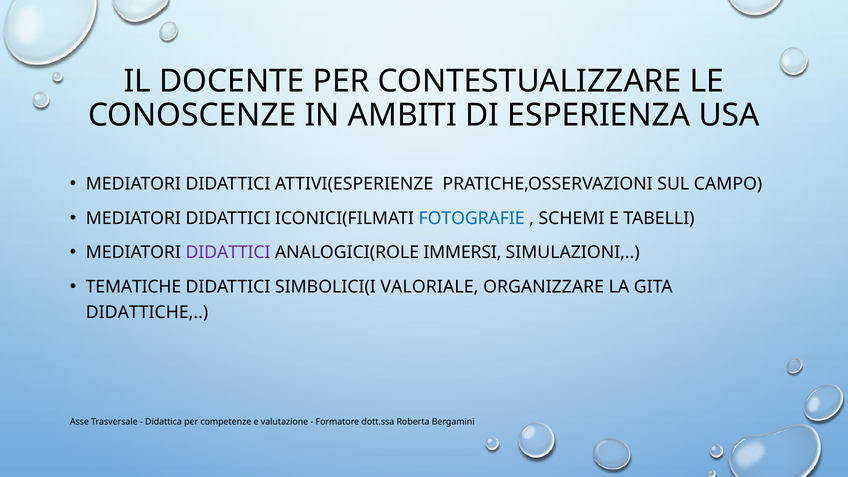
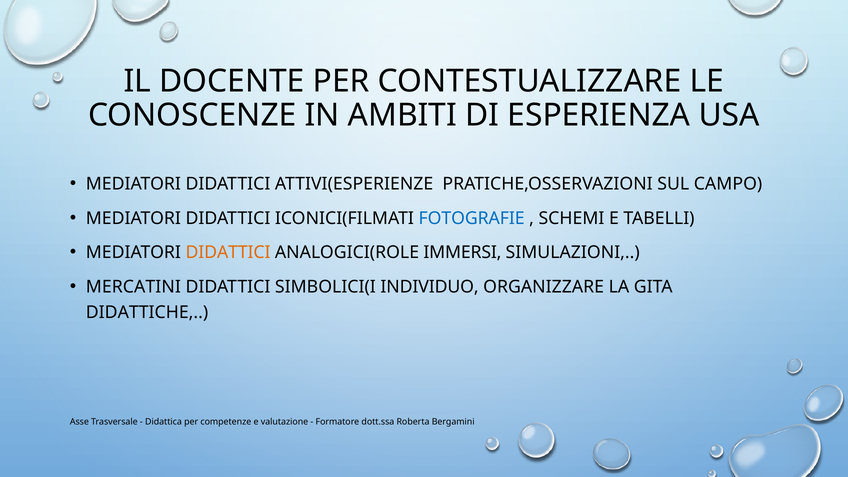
DIDATTICI colour: purple -> orange (228, 252)
TEMATICHE: TEMATICHE -> MERCATINI (133, 287)
VALORIALE: VALORIALE -> INDIVIDUO (430, 287)
